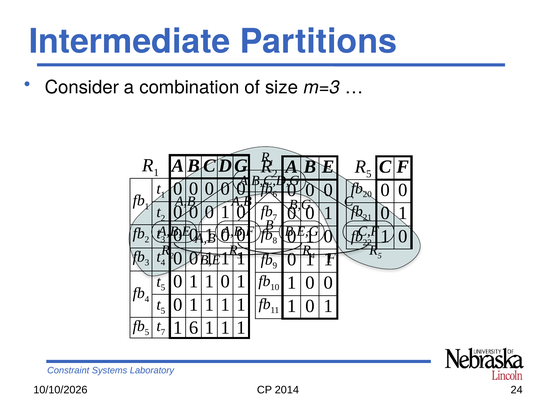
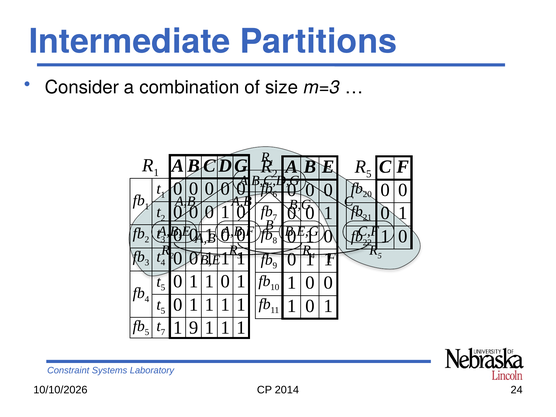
1 6: 6 -> 9 (194, 328)
